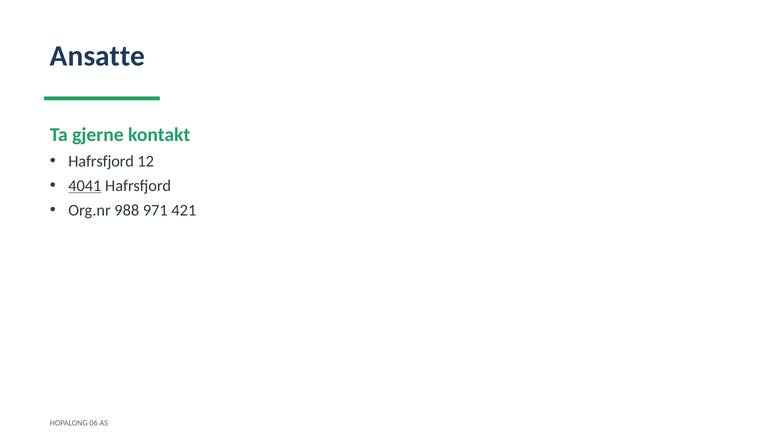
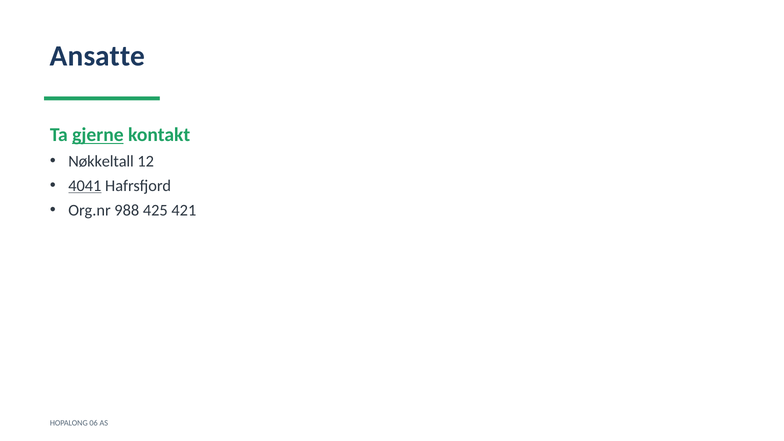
gjerne underline: none -> present (98, 135)
Hafrsfjord: Hafrsfjord -> Nøkkeltall (101, 161)
971: 971 -> 425 (155, 210)
